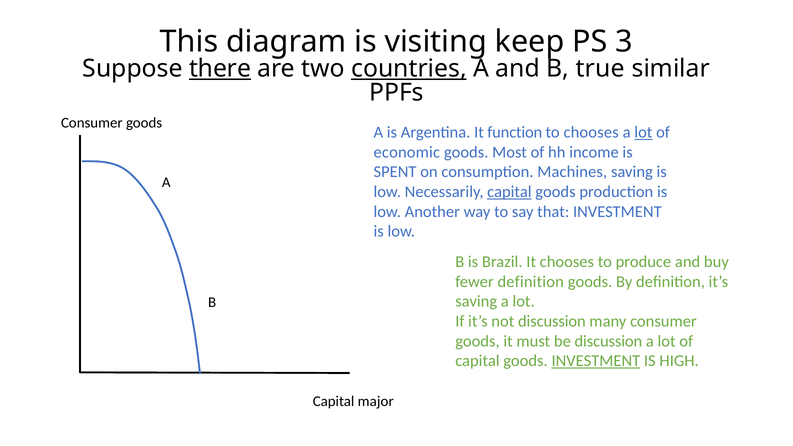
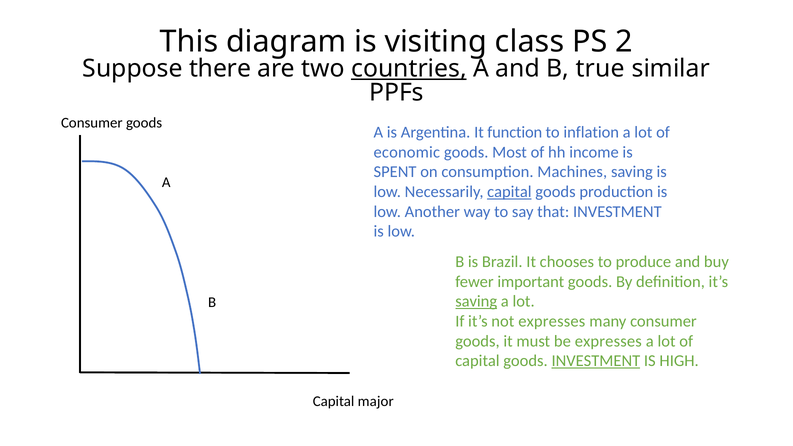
keep: keep -> class (530, 42)
3: 3 -> 2 (624, 42)
there underline: present -> none (220, 69)
to chooses: chooses -> inflation (591, 132)
lot underline: present -> none (643, 132)
fewer definition: definition -> important (531, 282)
saving underline: none -> present (476, 301)
not discussion: discussion -> expresses (552, 321)
be discussion: discussion -> expresses (608, 341)
